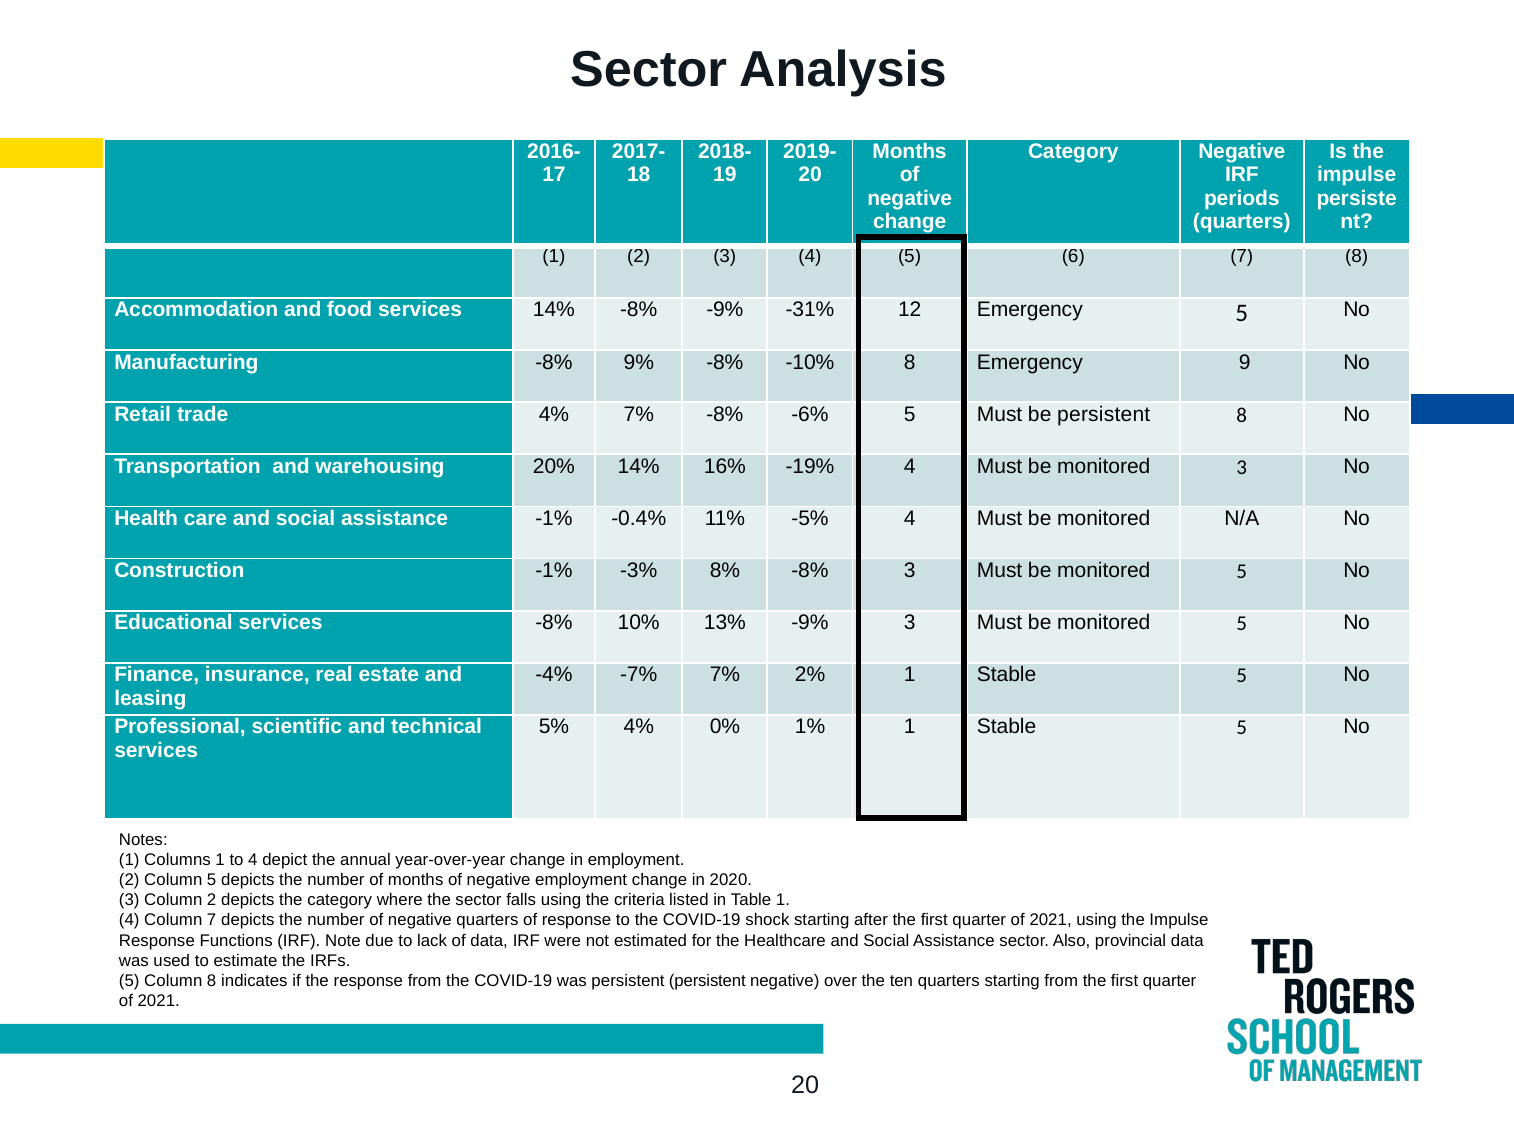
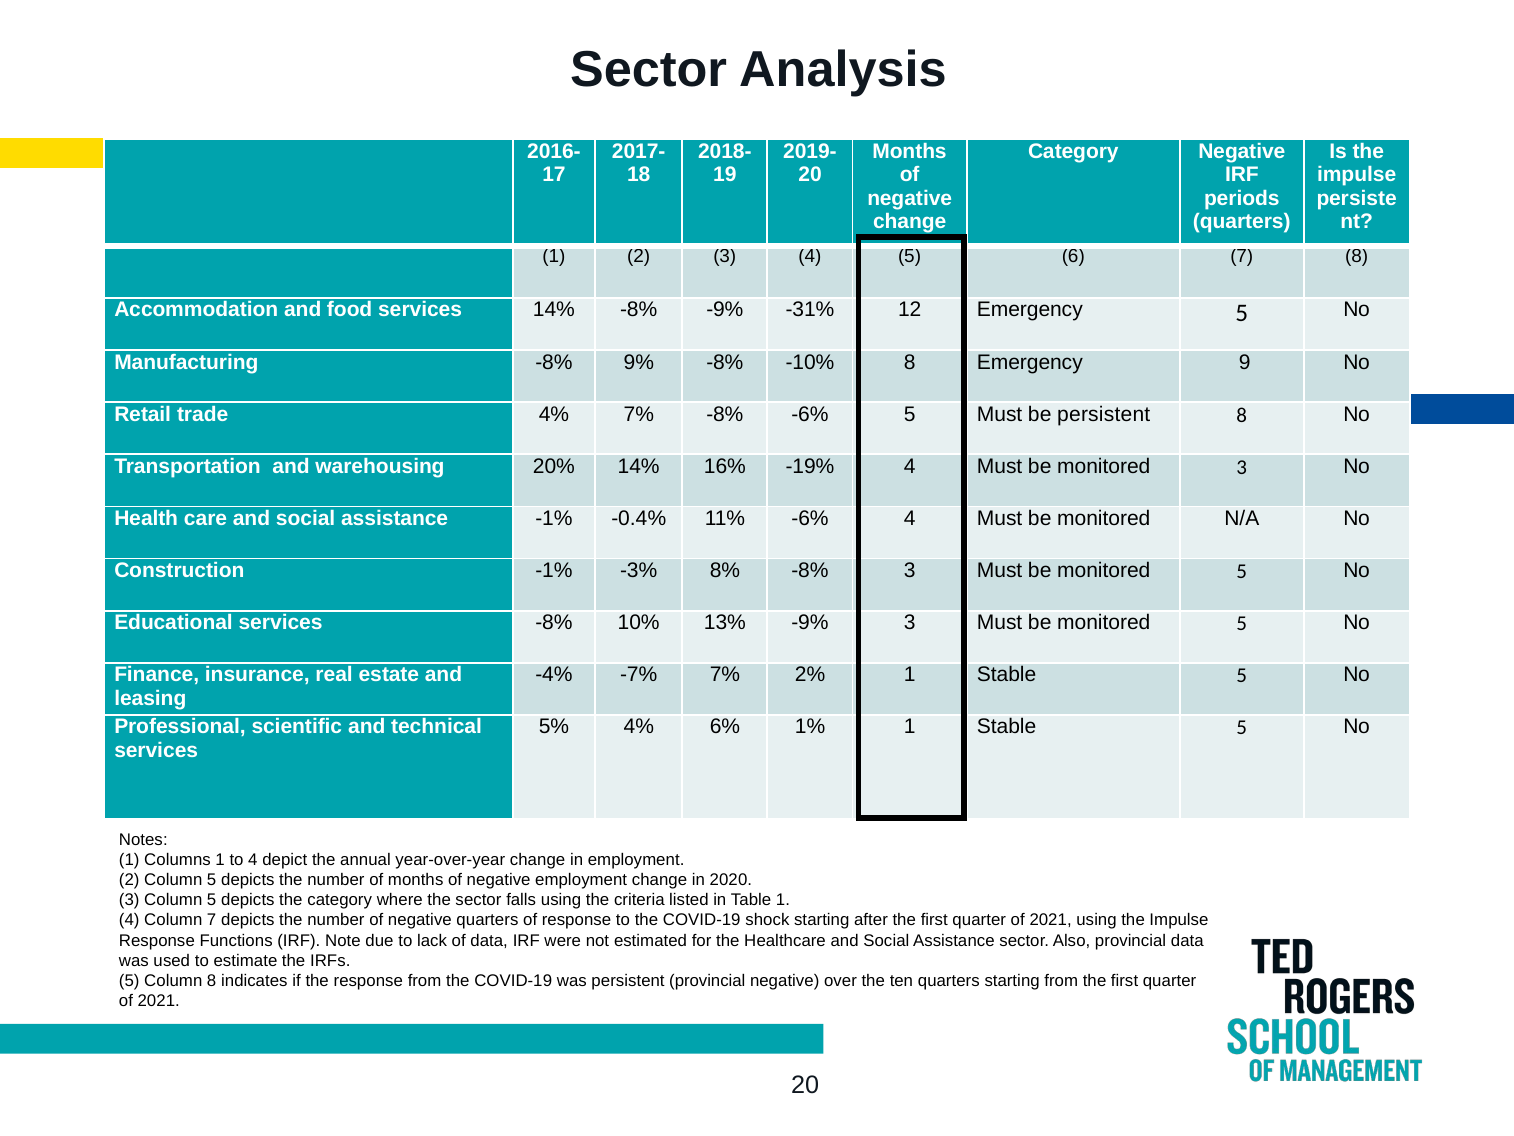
11% -5%: -5% -> -6% (810, 518)
0%: 0% -> 6% (725, 727)
3 Column 2: 2 -> 5 (212, 900)
persistent persistent: persistent -> provincial (707, 980)
